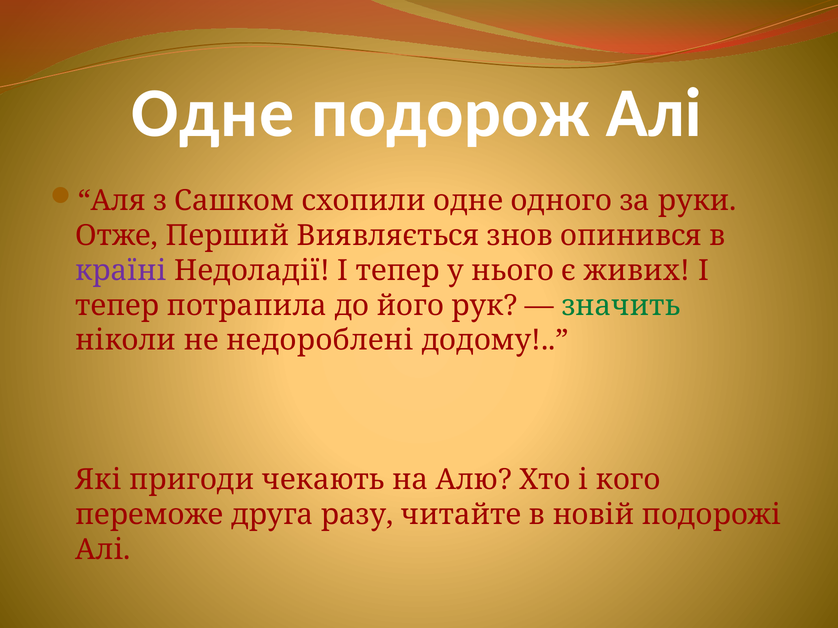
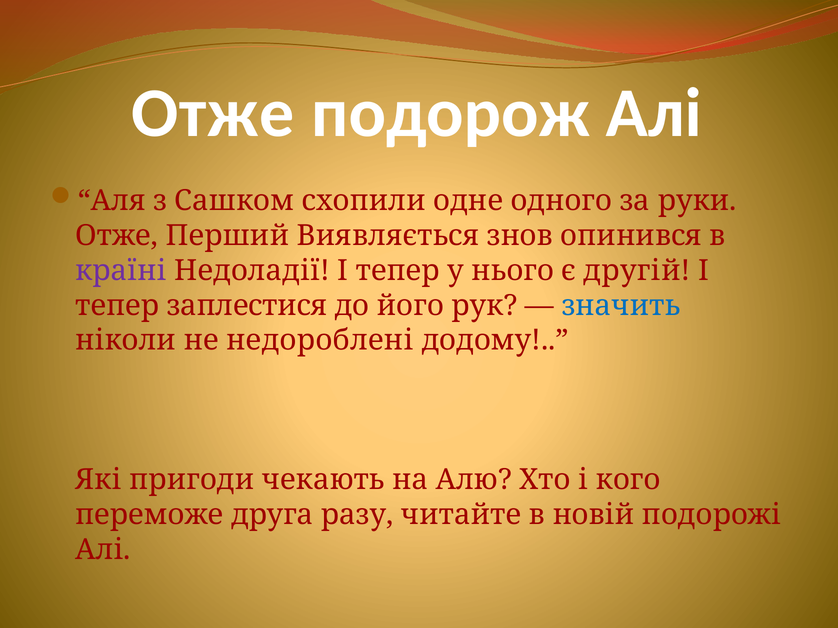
Одне: Одне -> Отже (213, 114)
живих: живих -> другій (637, 271)
потрапила: потрапила -> заплестися (247, 306)
значить colour: green -> blue (621, 306)
